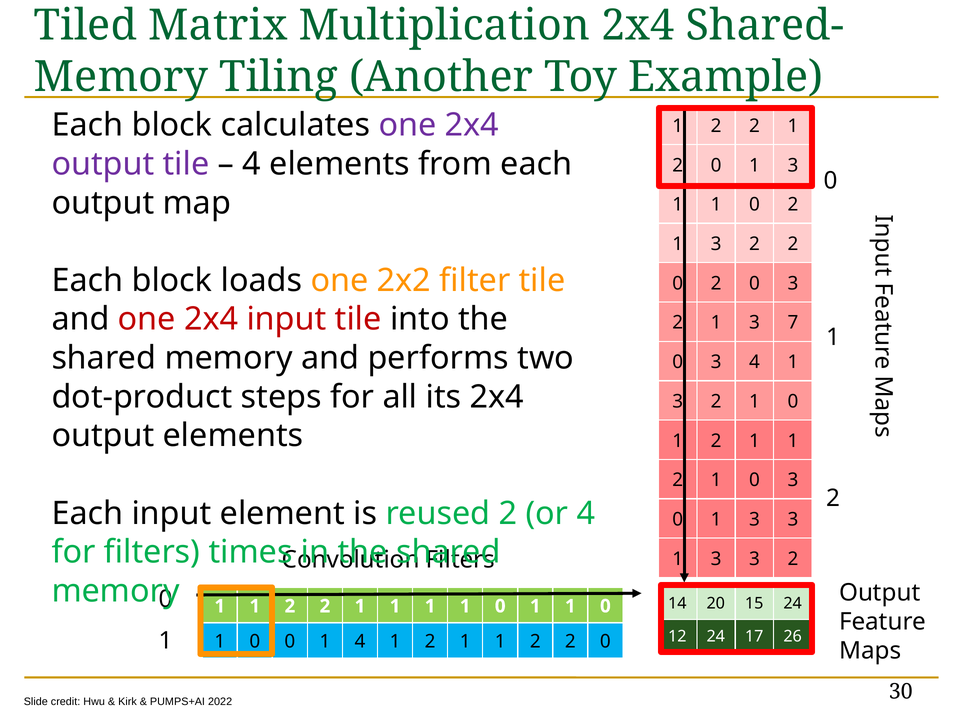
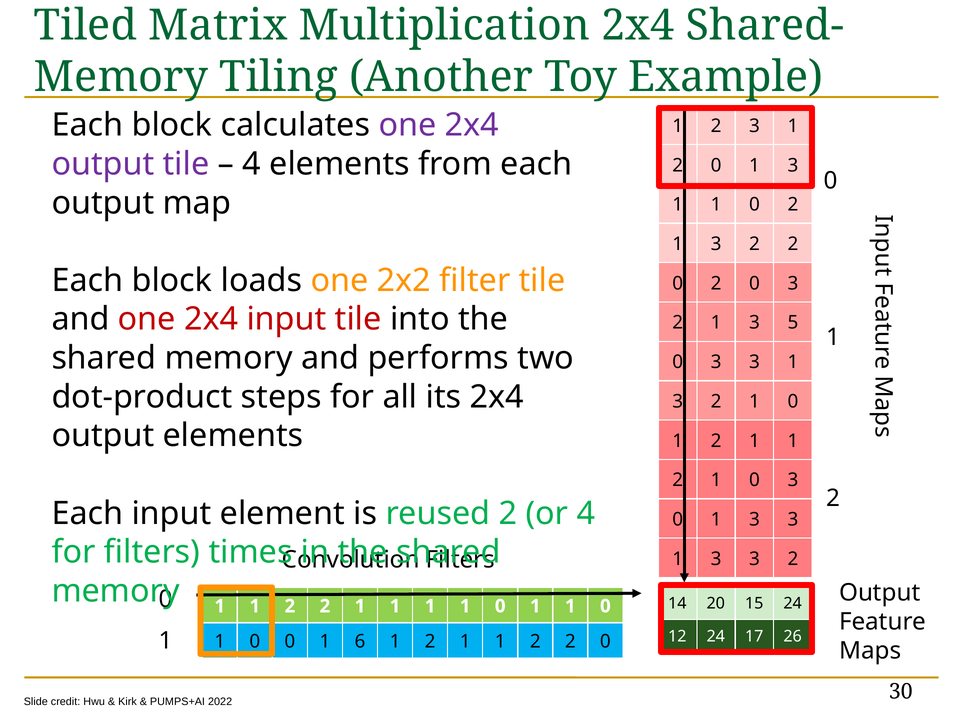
2: 2 -> 3 (755, 126)
7: 7 -> 5 (793, 323)
0 3 4: 4 -> 3 (755, 362)
1 4: 4 -> 6 (360, 642)
